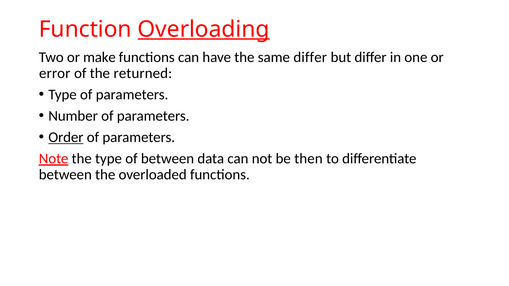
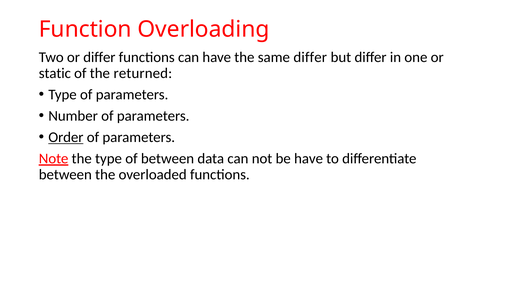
Overloading underline: present -> none (204, 29)
or make: make -> differ (99, 57)
error: error -> static (55, 73)
be then: then -> have (309, 159)
